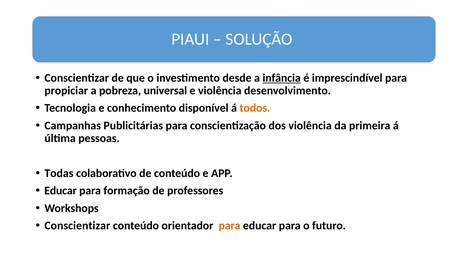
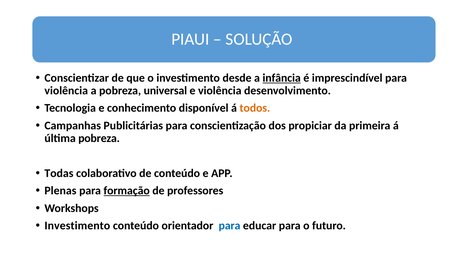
propiciar: propiciar -> violência (66, 91)
dos violência: violência -> propiciar (310, 126)
última pessoas: pessoas -> pobreza (99, 138)
Educar: Educar -> Plenas (60, 191)
formação underline: none -> present (127, 191)
Conscientizar: Conscientizar -> Investimento (77, 226)
para colour: orange -> blue (230, 226)
